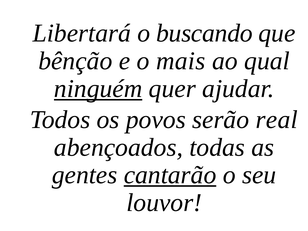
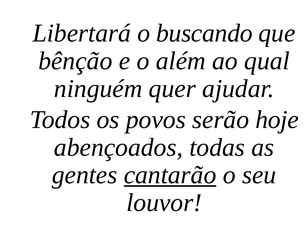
mais: mais -> além (181, 61)
ninguém underline: present -> none (98, 89)
real: real -> hoje (277, 120)
